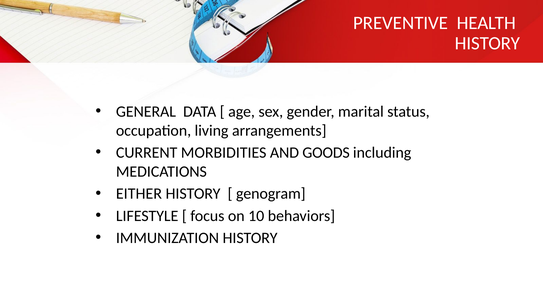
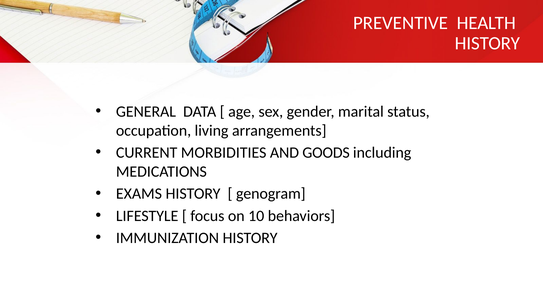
EITHER: EITHER -> EXAMS (139, 194)
